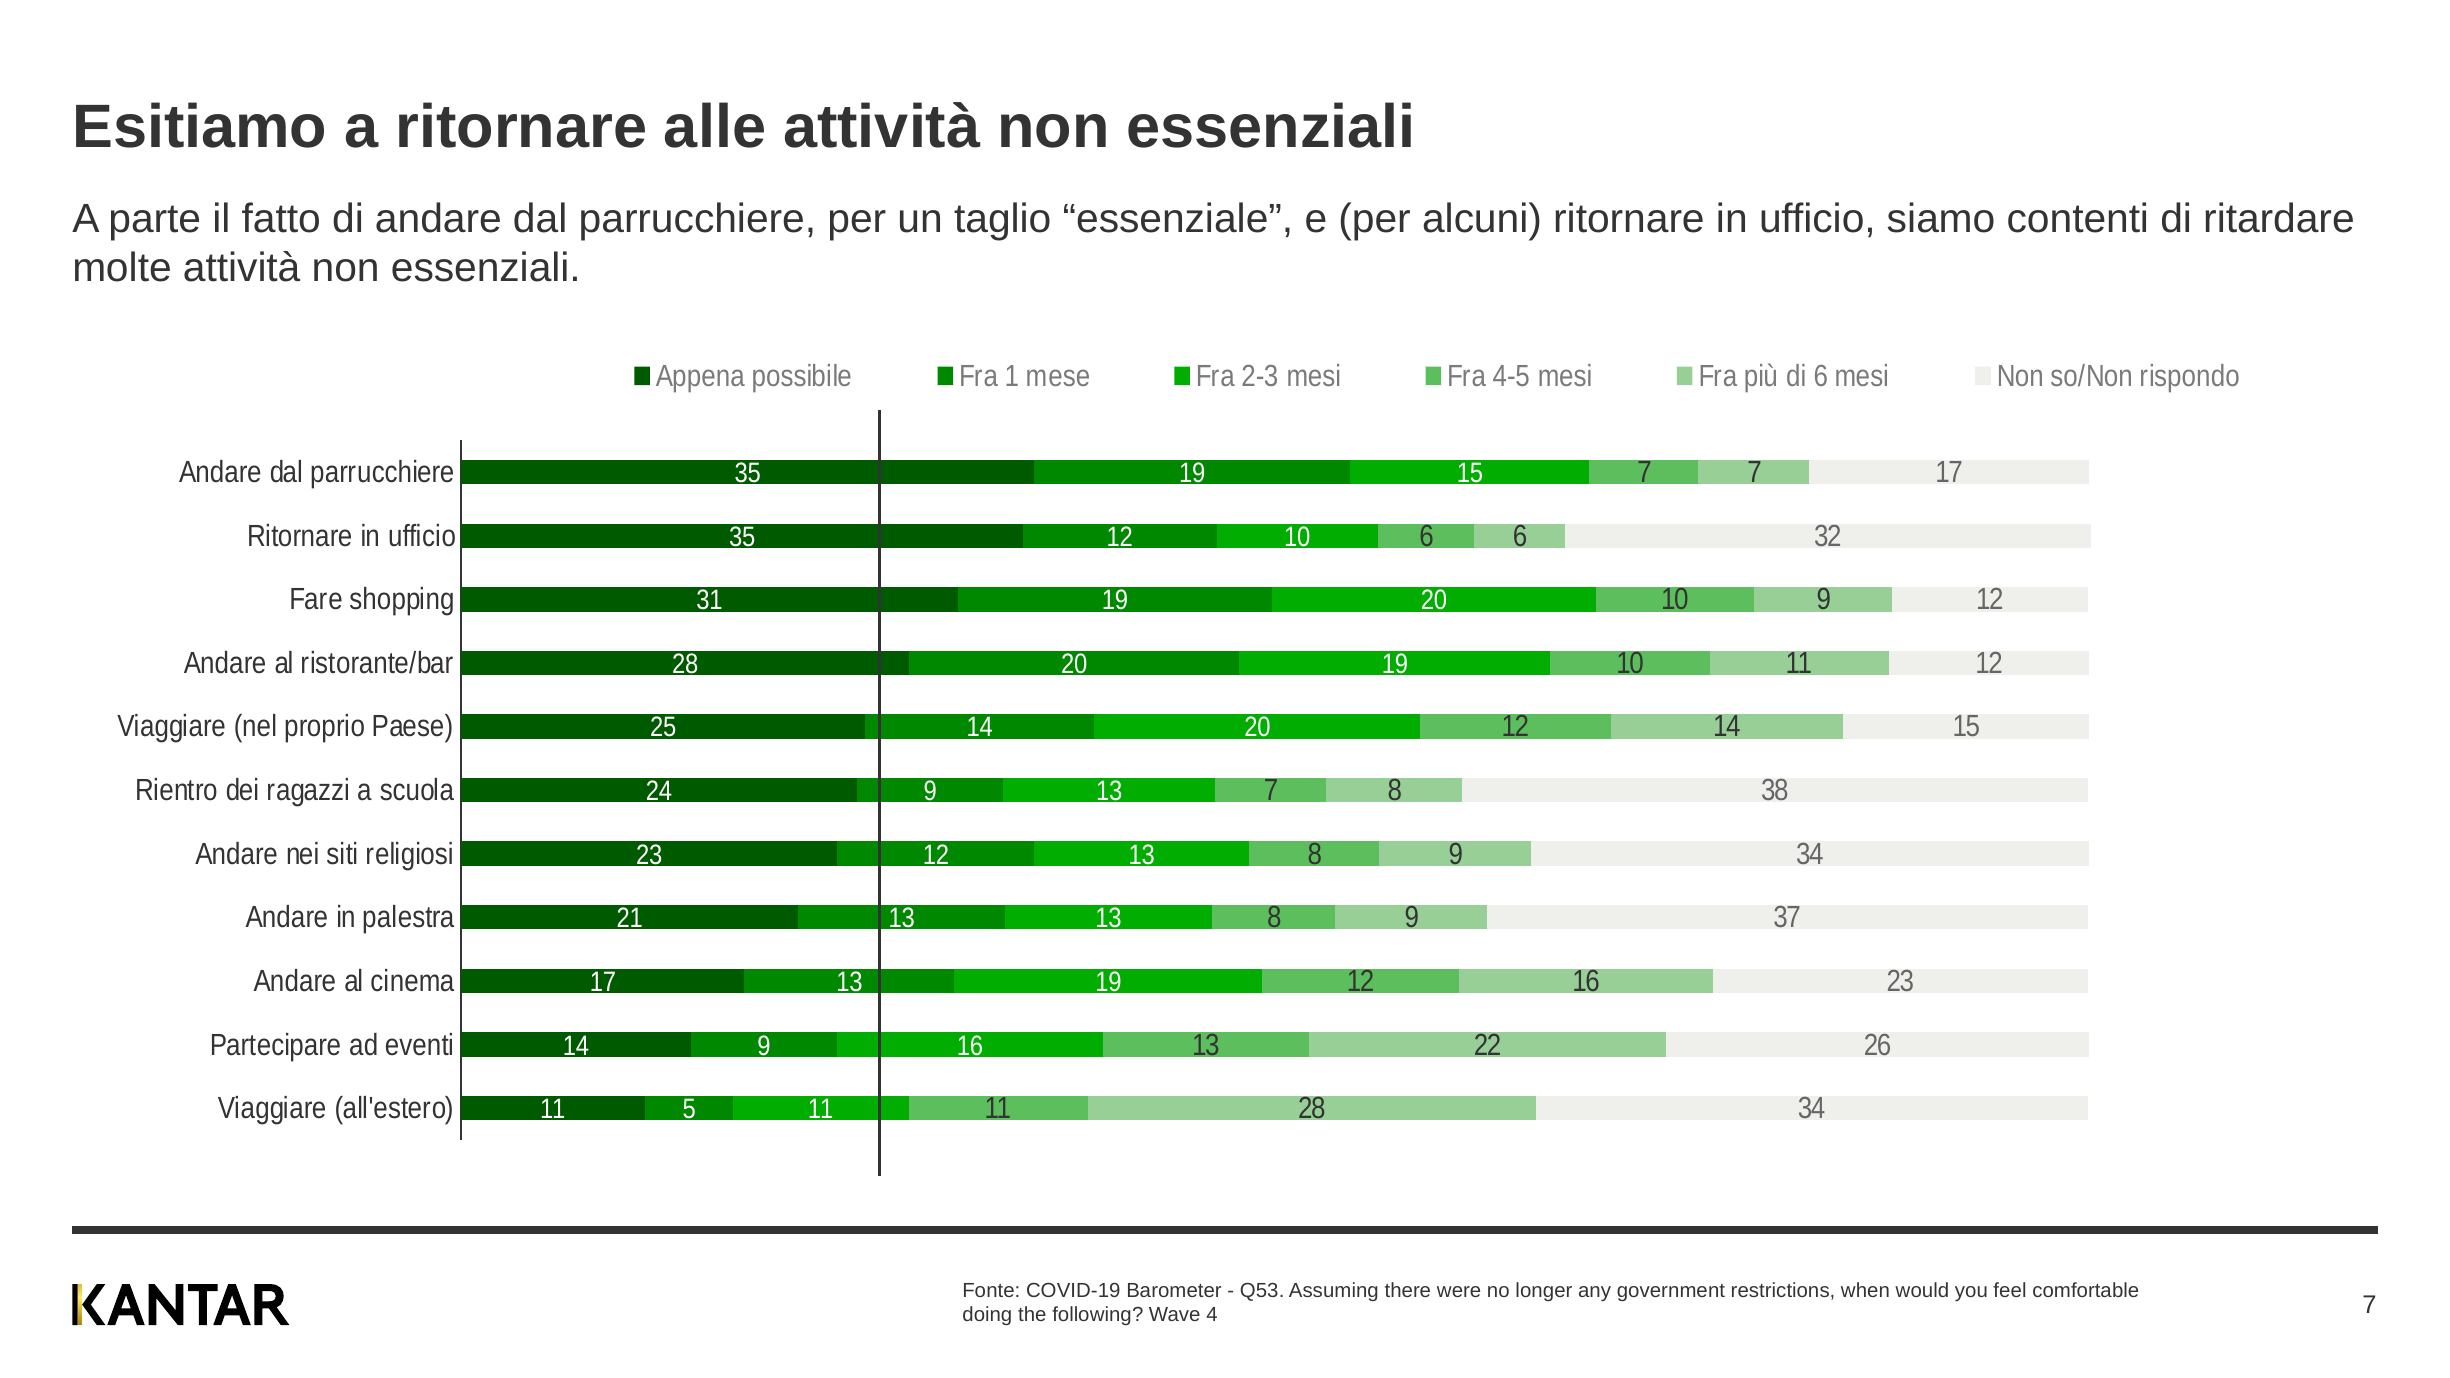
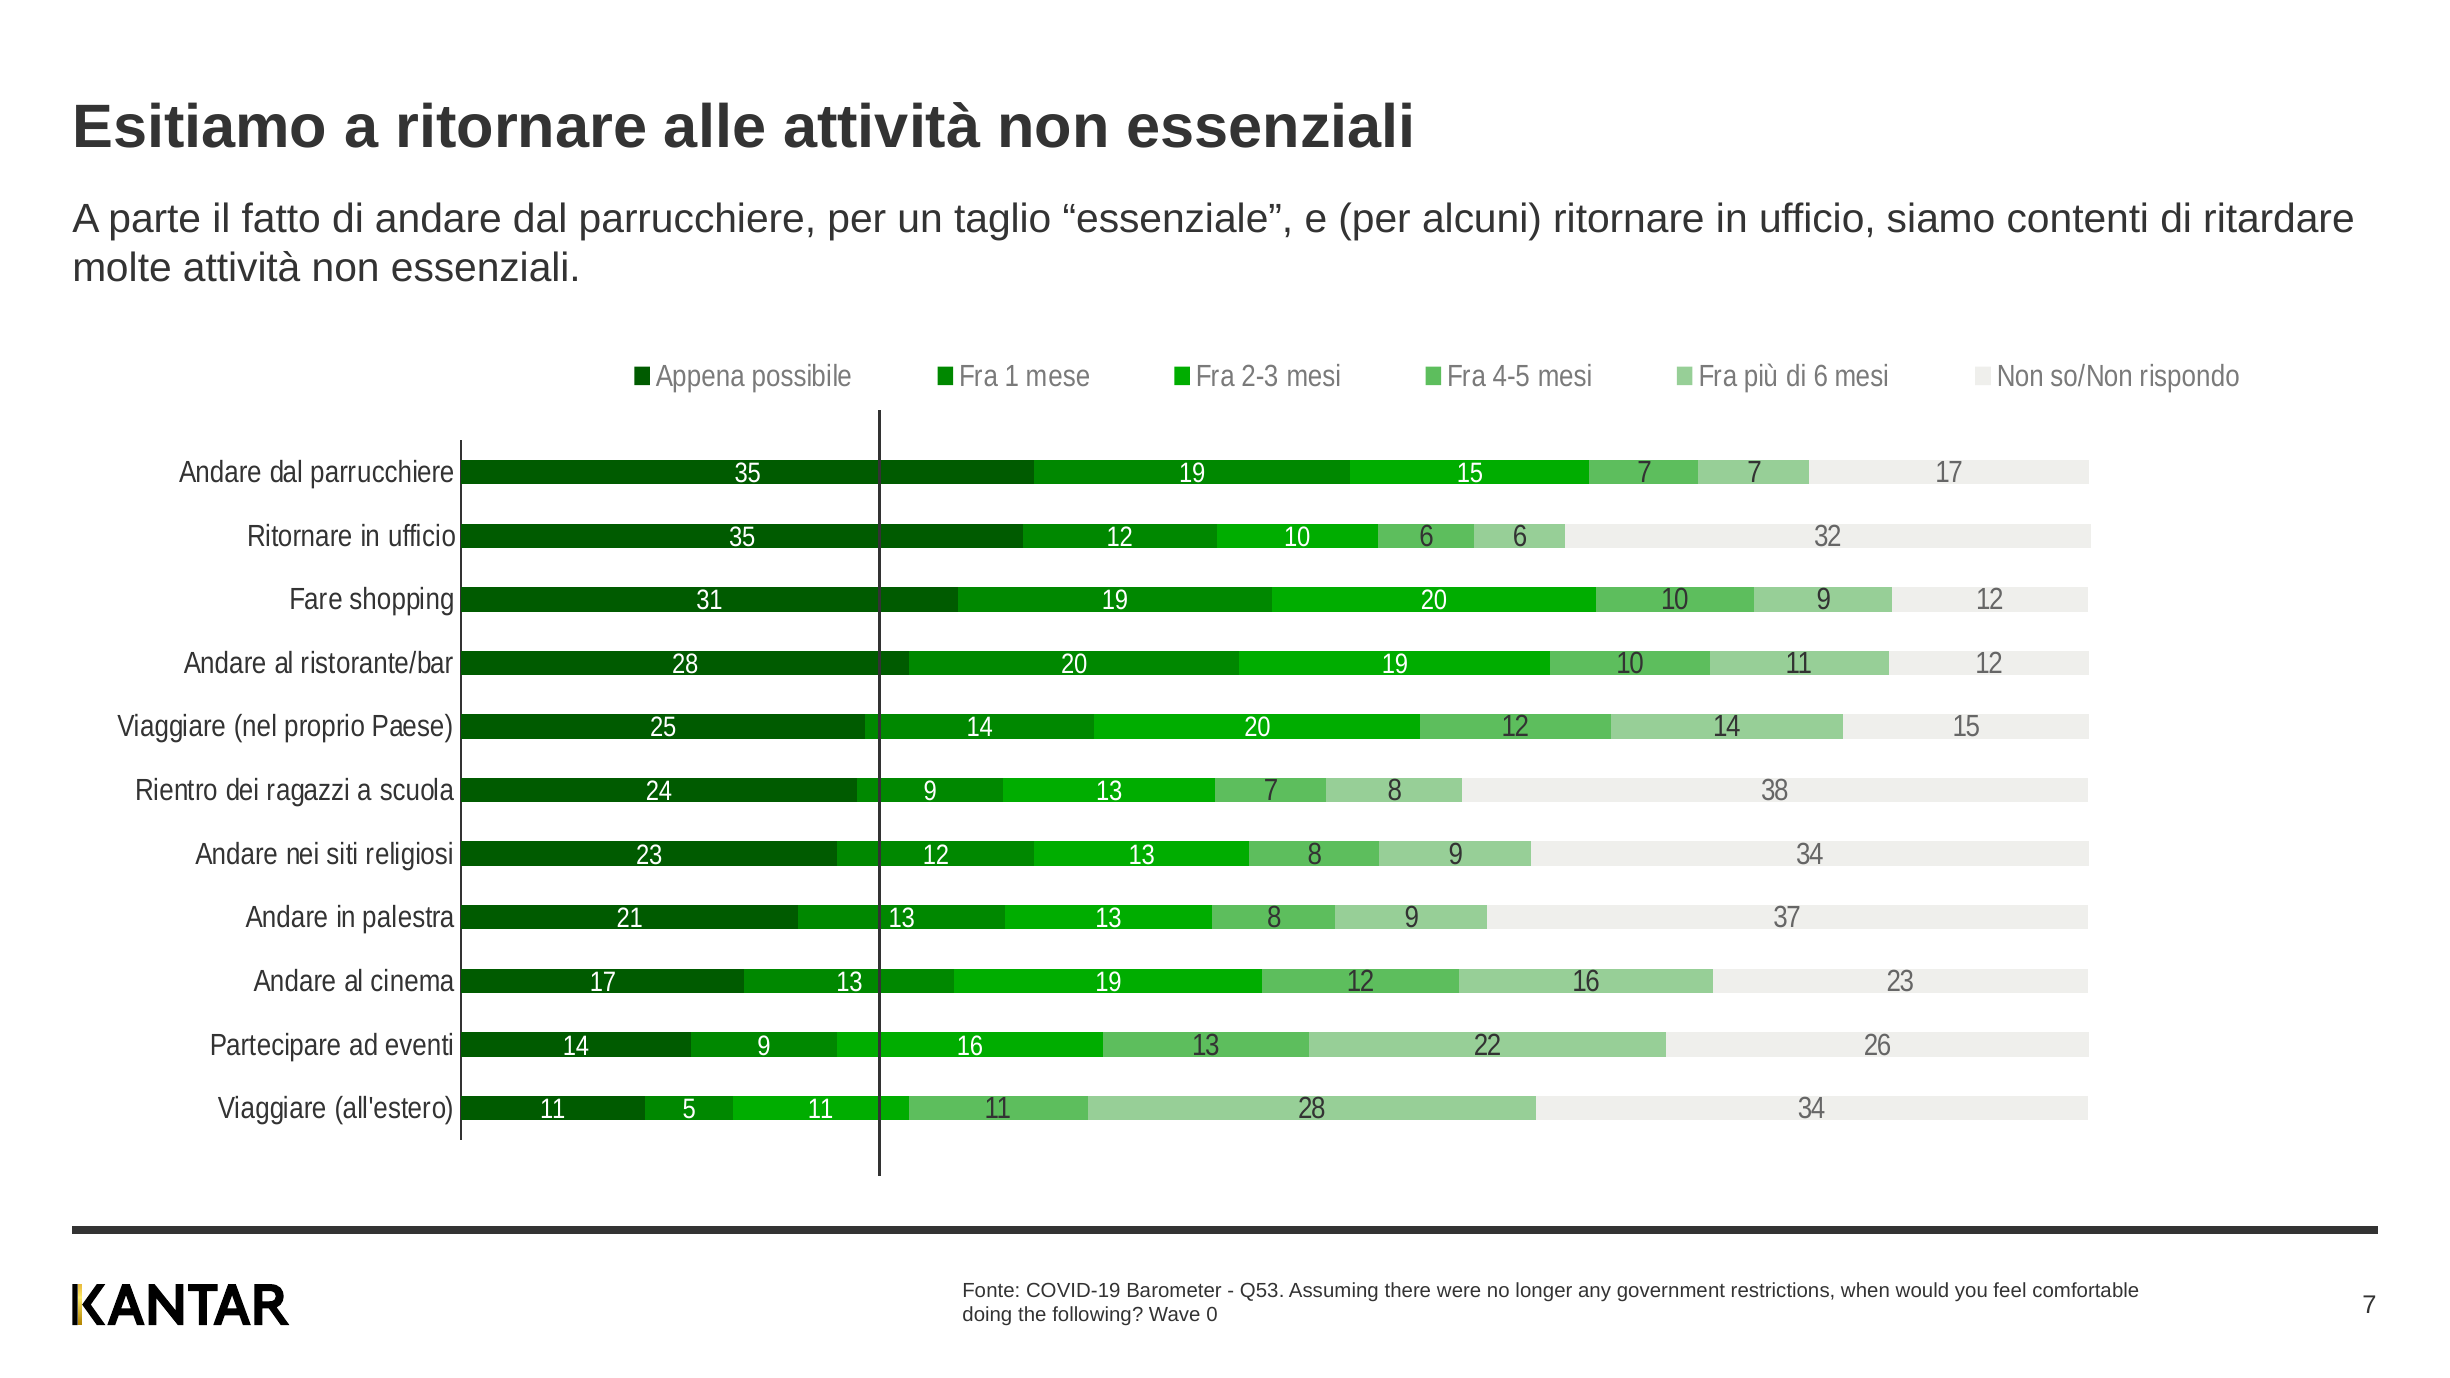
4: 4 -> 0 (1212, 1315)
